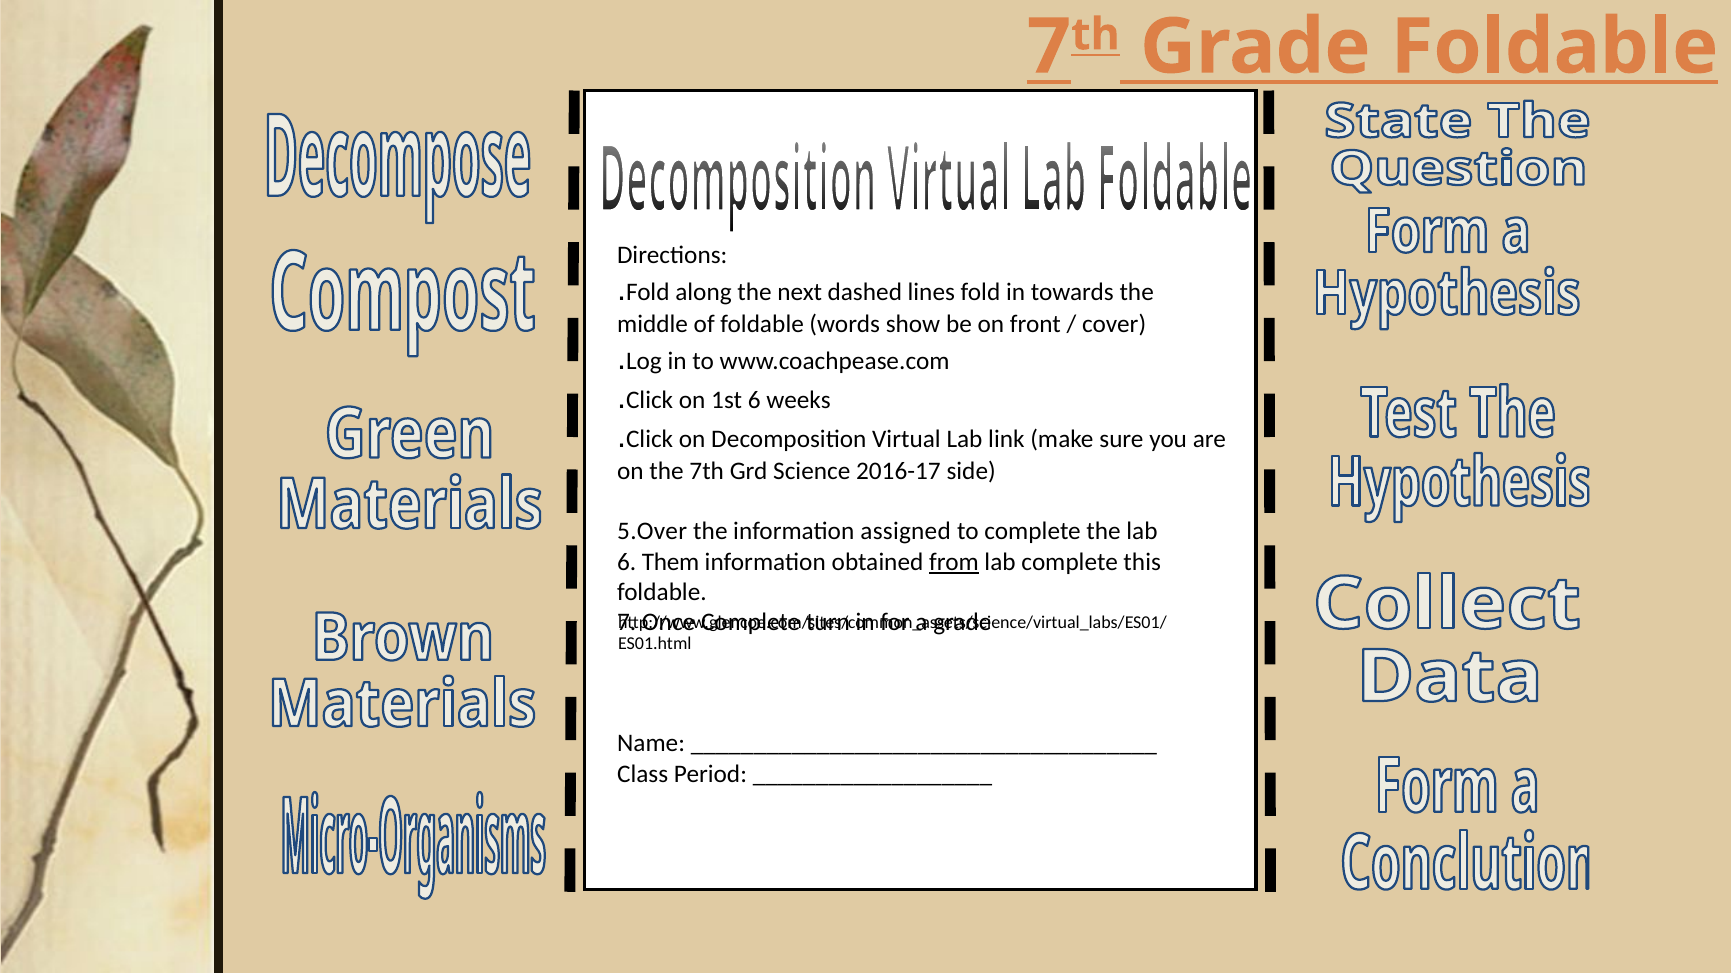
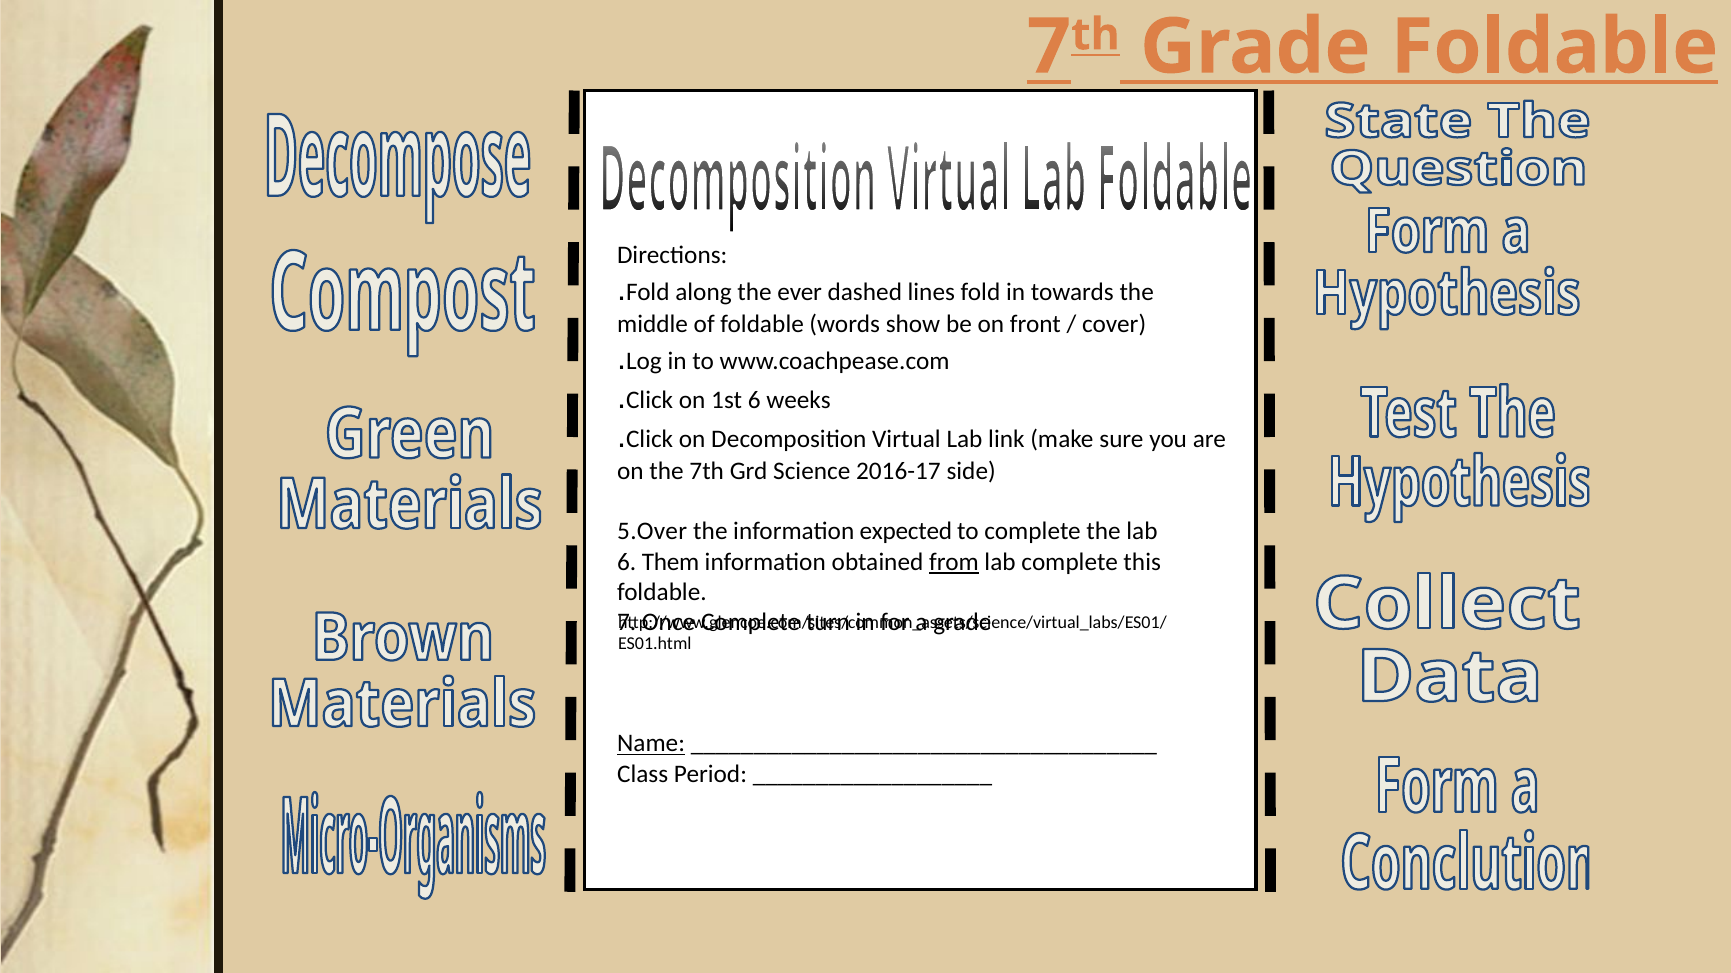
next: next -> ever (800, 293)
assigned: assigned -> expected (906, 532)
Name underline: none -> present (651, 744)
